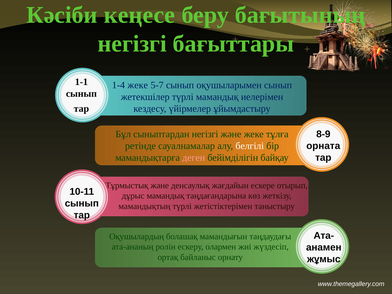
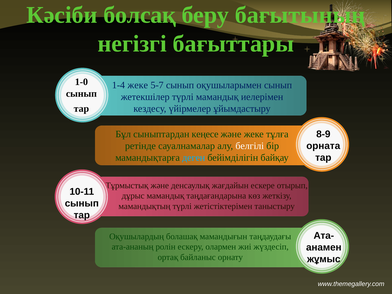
кеңесе: кеңесе -> болсақ (140, 15)
1-1: 1-1 -> 1-0 (81, 82)
сыныптардан негізгі: негізгі -> кеңесе (205, 134)
деген colour: pink -> light blue (194, 158)
